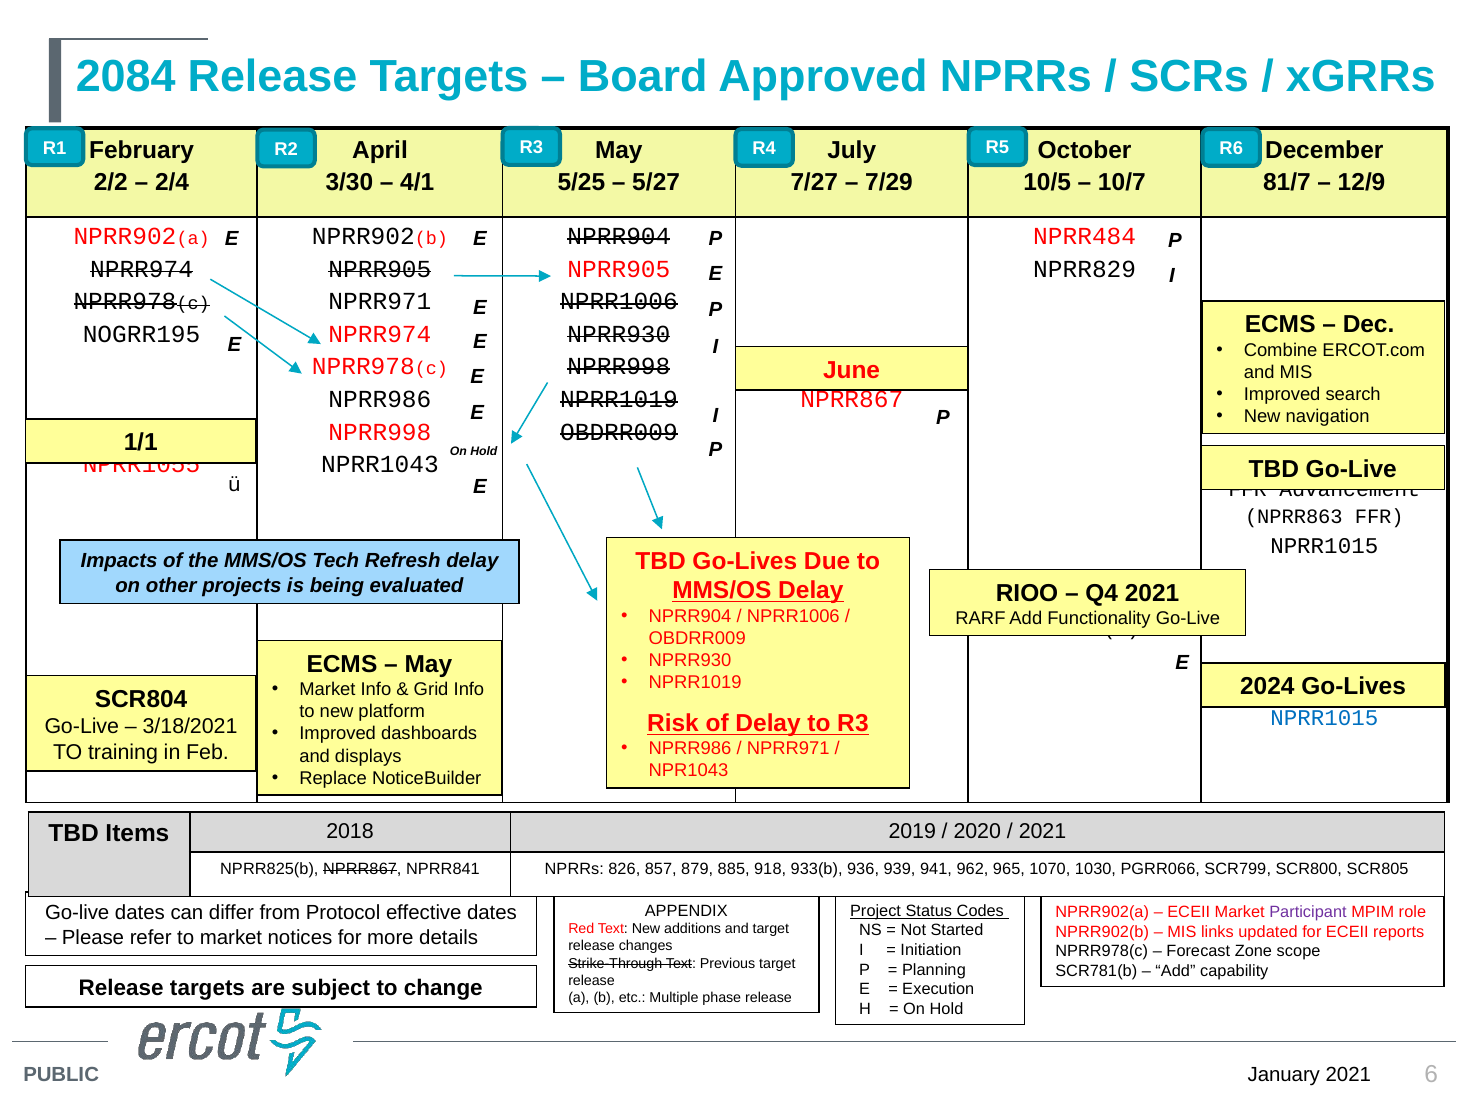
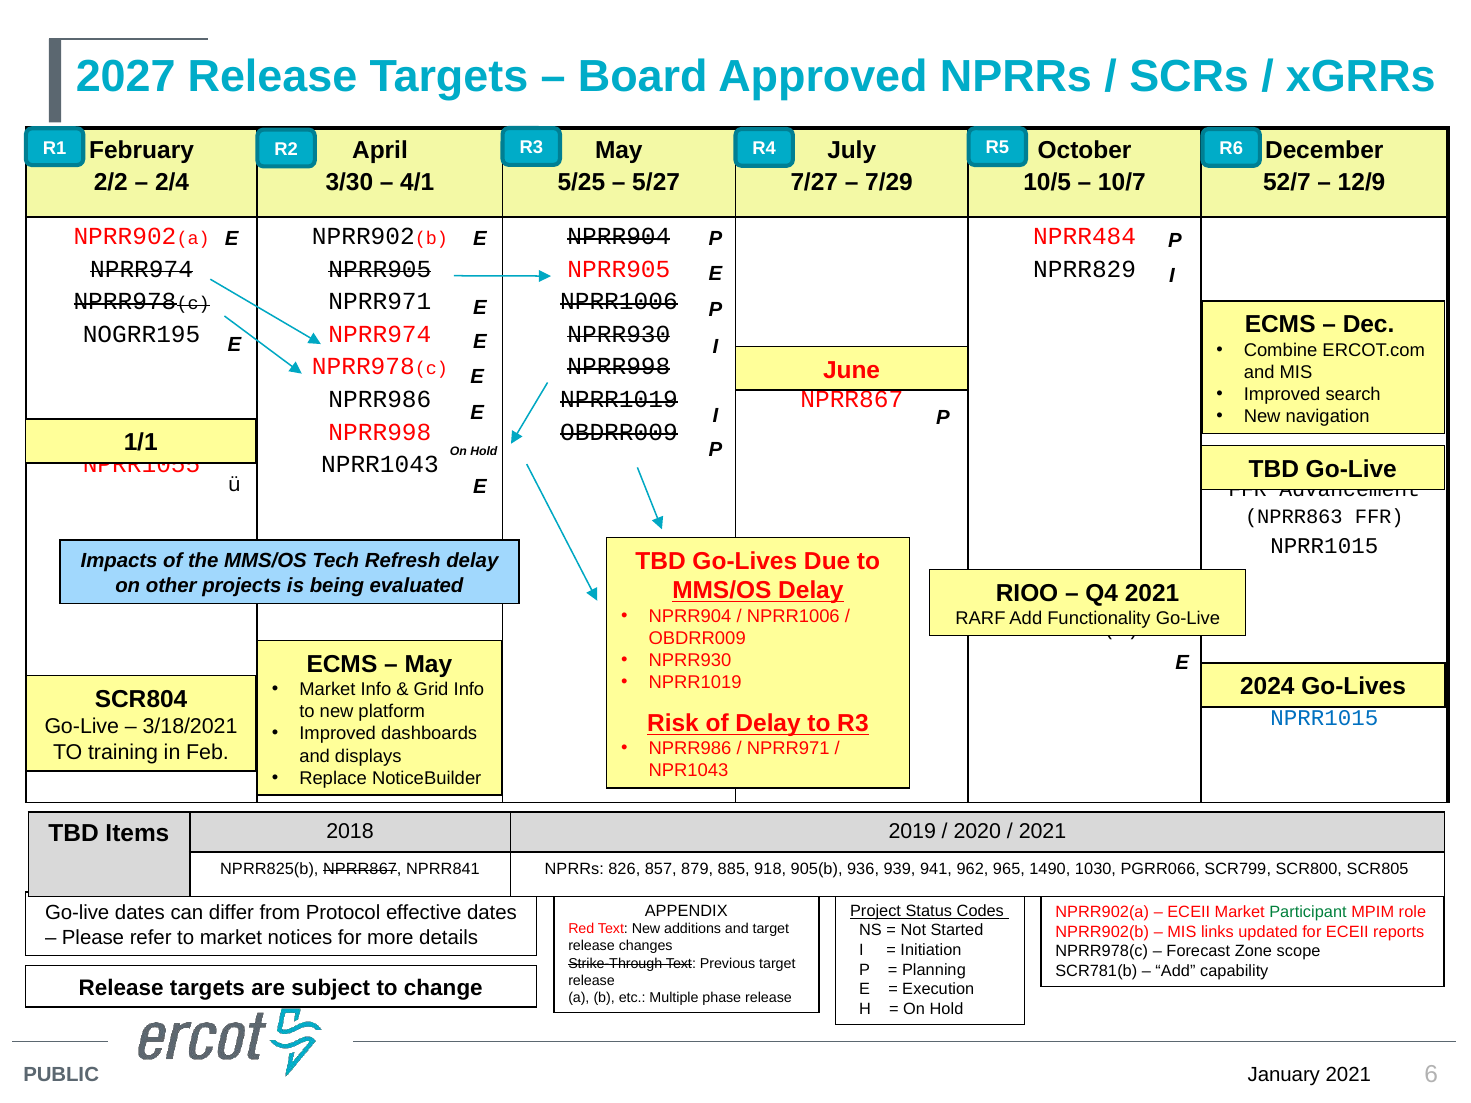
2084: 2084 -> 2027 (126, 77)
81/7: 81/7 -> 52/7 (1287, 182)
933(b: 933(b -> 905(b (817, 869)
1070: 1070 -> 1490 (1050, 869)
Participant colour: purple -> green (1308, 912)
